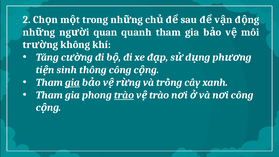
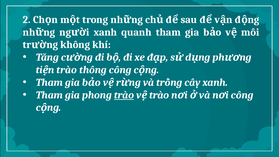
quan: quan -> xanh (105, 32)
sinh: sinh -> trào (67, 70)
gia underline: present -> none (72, 82)
